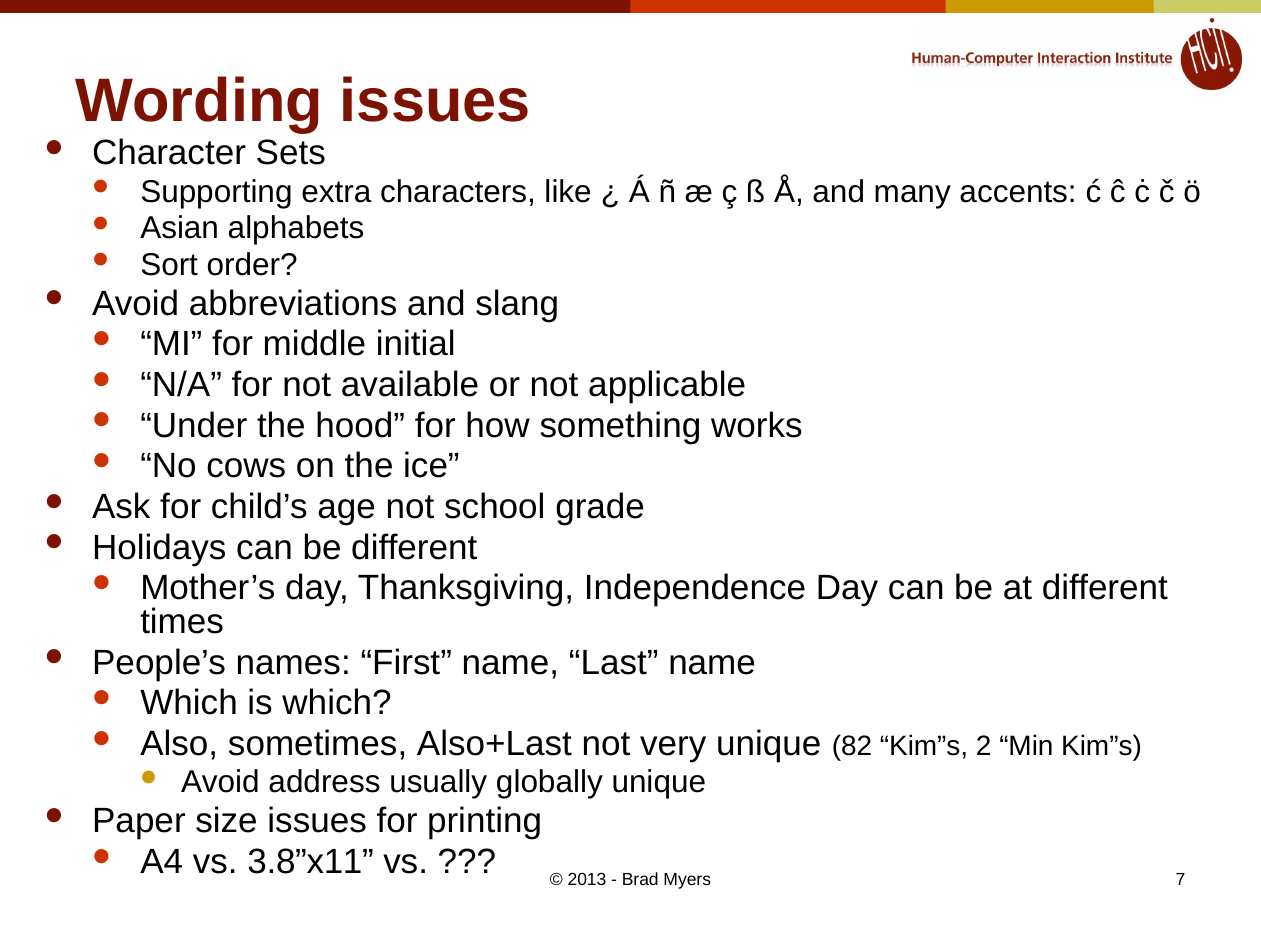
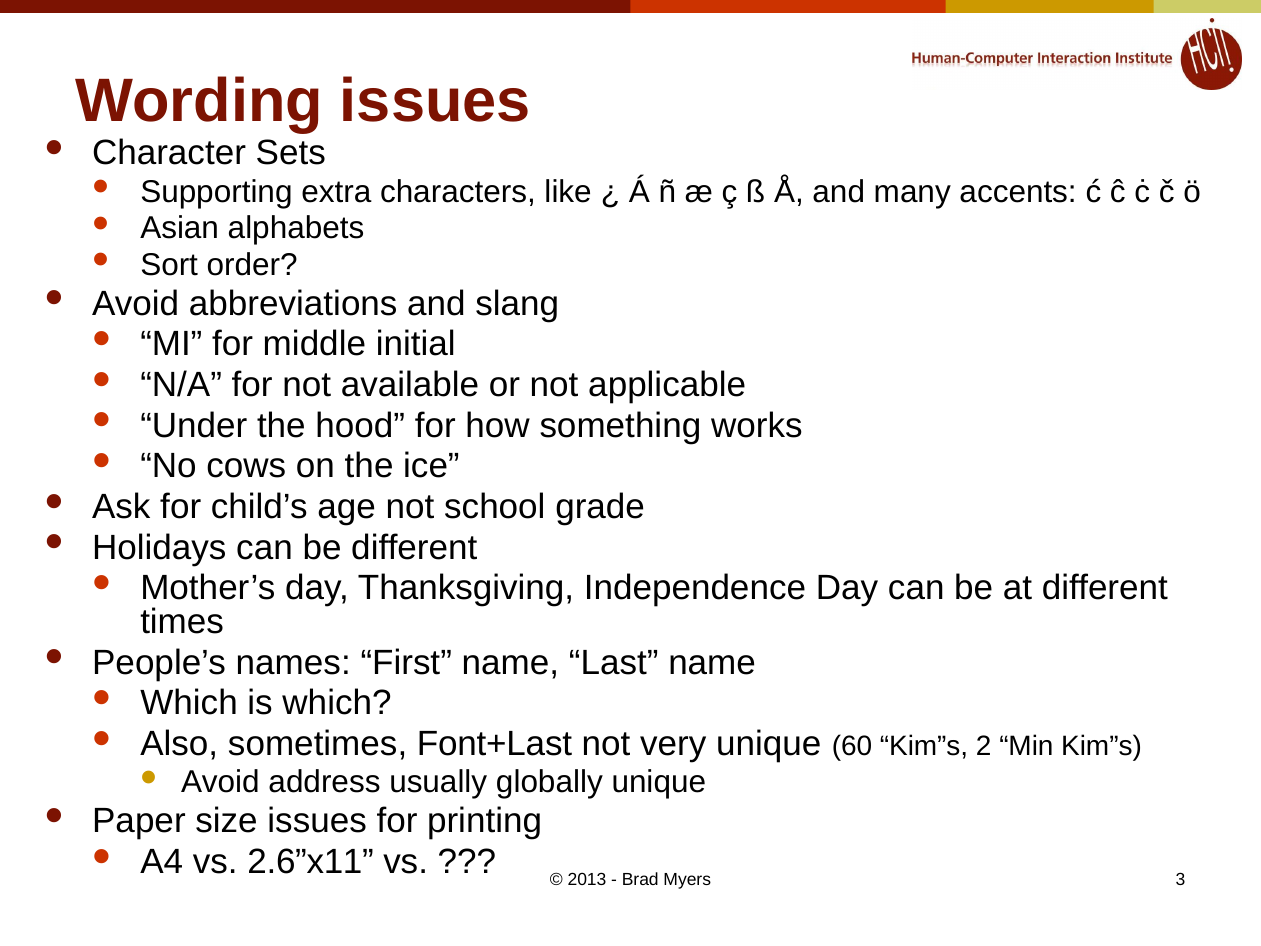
Also+Last: Also+Last -> Font+Last (494, 744)
82: 82 -> 60 (852, 746)
3.8”x11: 3.8”x11 -> 2.6”x11 (311, 862)
7: 7 -> 3 (1181, 880)
